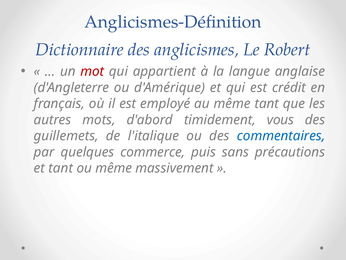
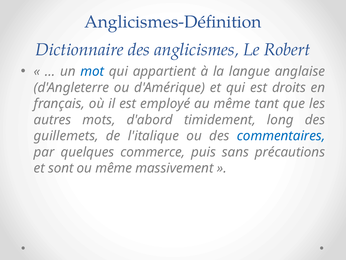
mot colour: red -> blue (92, 71)
crédit: crédit -> droits (289, 87)
vous: vous -> long (280, 120)
et tant: tant -> sont (61, 168)
